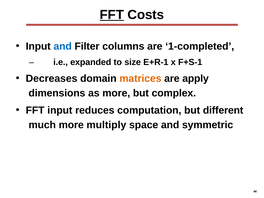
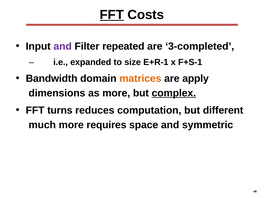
and colour: blue -> purple (63, 46)
columns: columns -> repeated (123, 46)
1-completed: 1-completed -> 3-completed (200, 46)
Decreases: Decreases -> Bandwidth (52, 79)
complex underline: none -> present (174, 93)
FFT input: input -> turns (60, 110)
multiply: multiply -> requires (106, 125)
